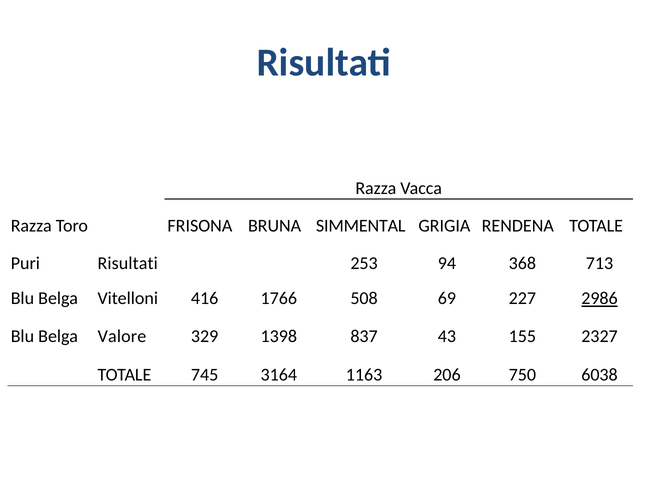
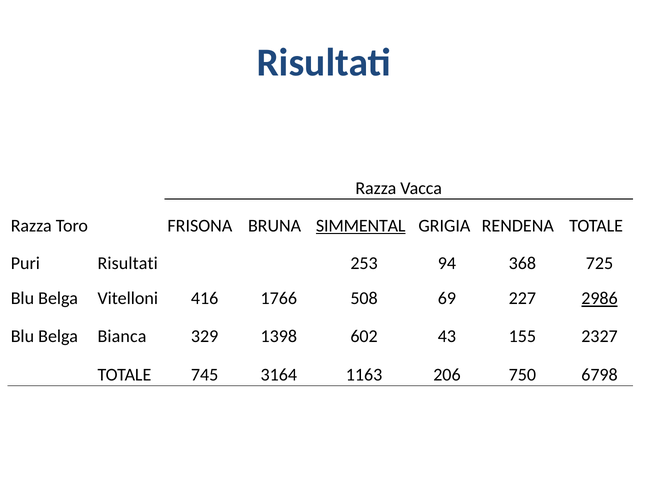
SIMMENTAL underline: none -> present (361, 226)
713: 713 -> 725 (600, 263)
Valore: Valore -> Bianca (122, 336)
837: 837 -> 602 (364, 336)
6038: 6038 -> 6798 (599, 375)
